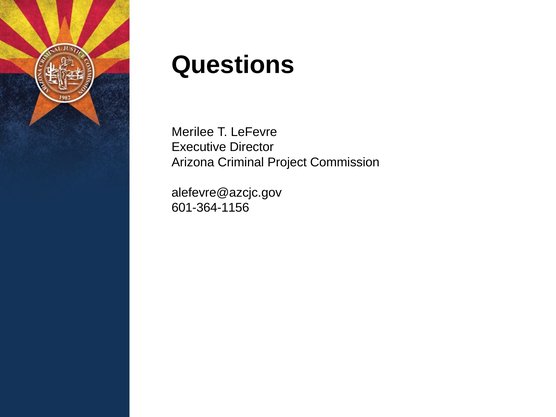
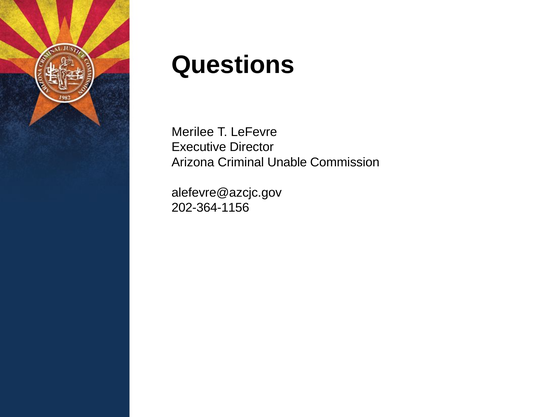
Project: Project -> Unable (287, 162)
601-364-1156: 601-364-1156 -> 202-364-1156 (210, 208)
